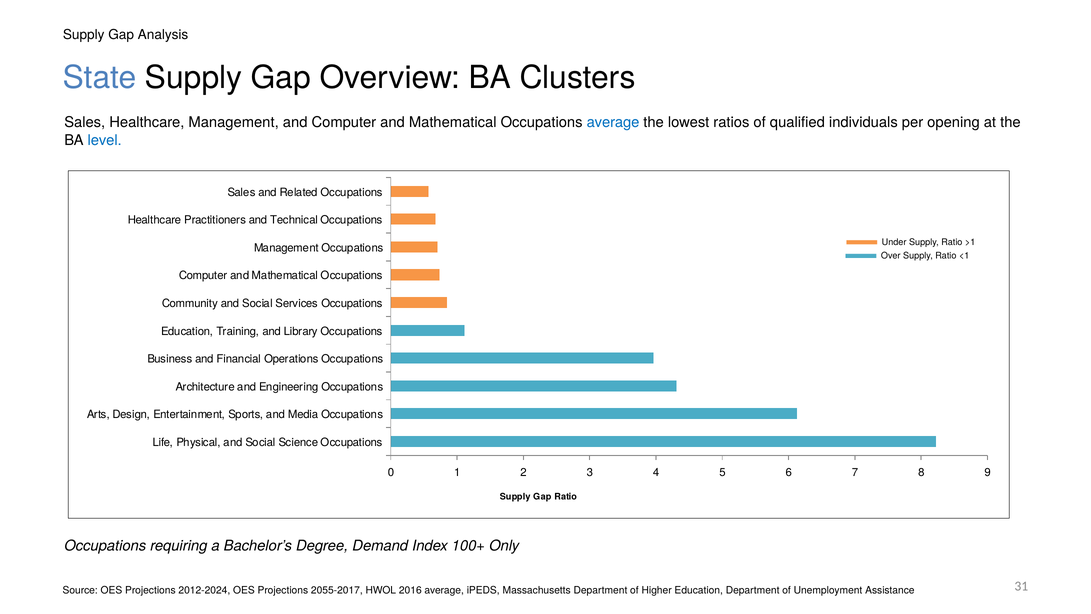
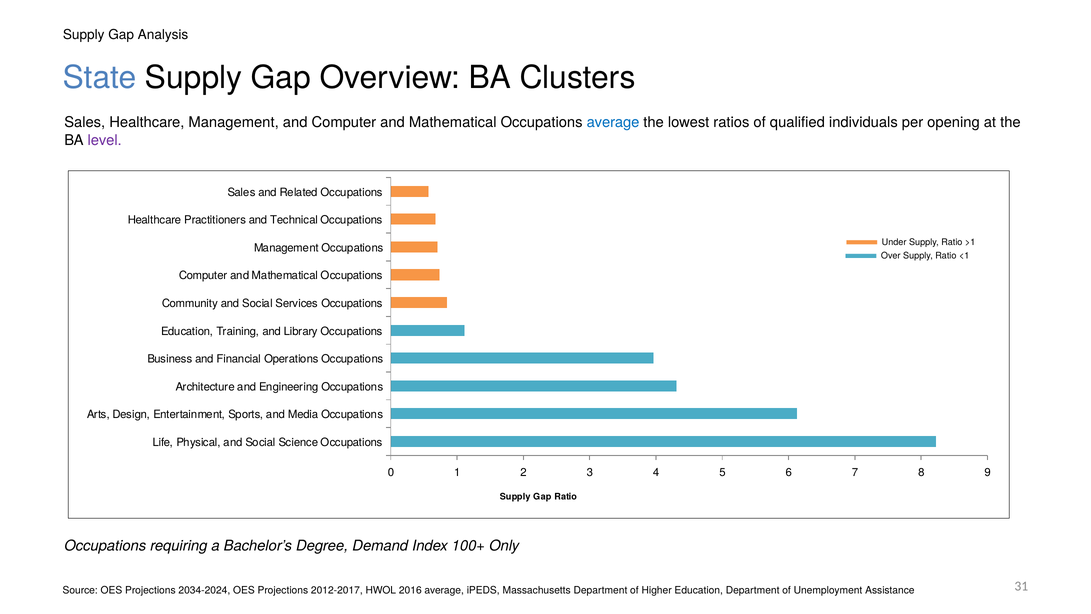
level colour: blue -> purple (105, 140)
2012-2024: 2012-2024 -> 2034-2024 (204, 590)
2055-2017: 2055-2017 -> 2012-2017 (337, 590)
